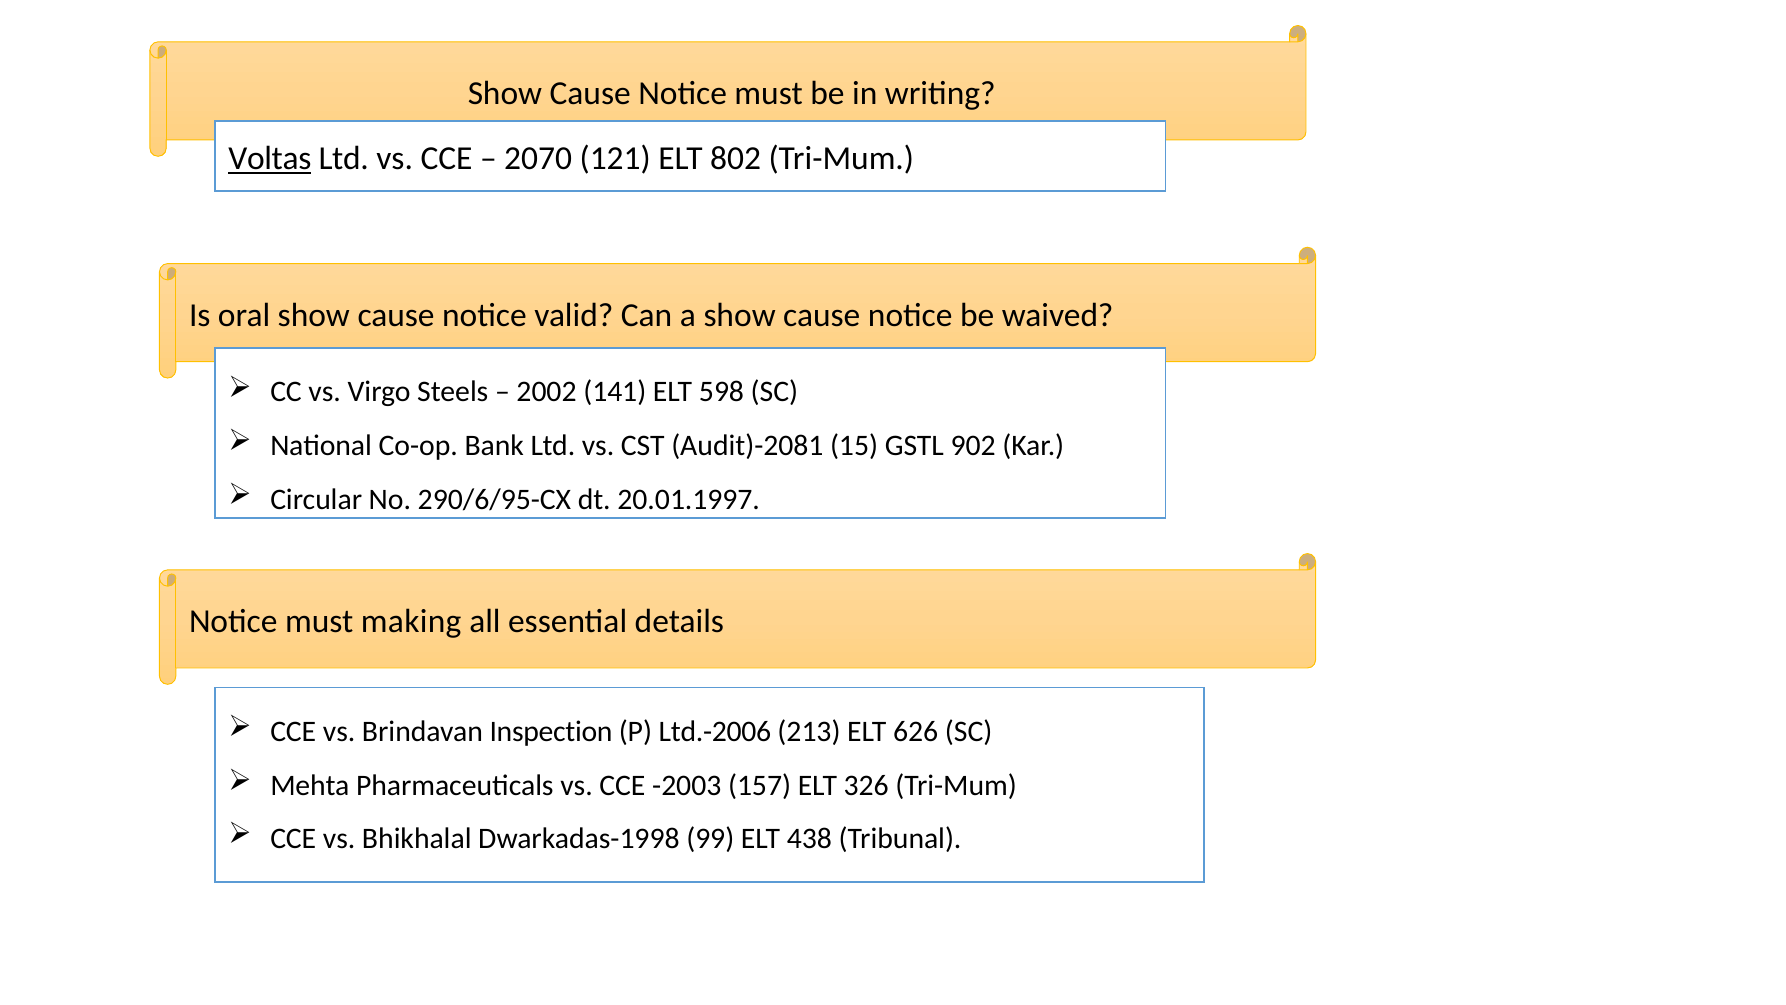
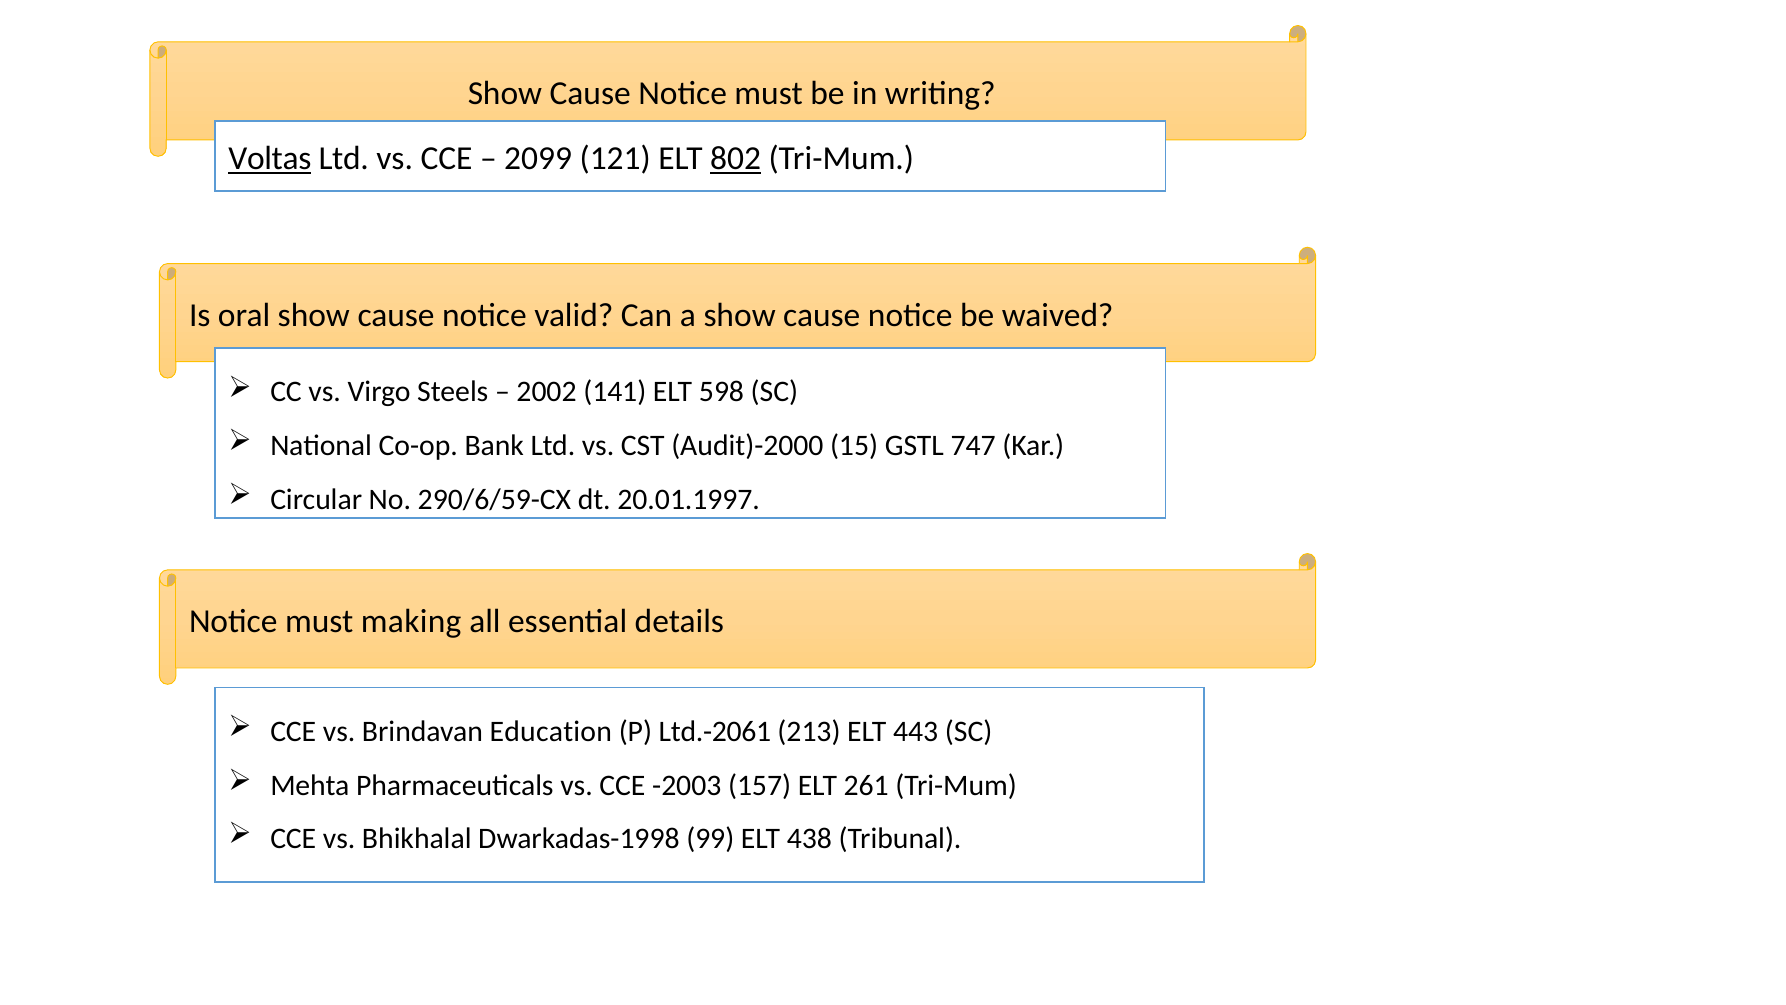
2070: 2070 -> 2099 (538, 159)
802 underline: none -> present (736, 159)
Audit)-2081: Audit)-2081 -> Audit)-2000 (747, 446)
902: 902 -> 747 (973, 446)
290/6/95-CX: 290/6/95-CX -> 290/6/59-CX (494, 499)
Inspection: Inspection -> Education (551, 732)
Ltd.-2006: Ltd.-2006 -> Ltd.-2061 (715, 732)
626: 626 -> 443 (916, 732)
326: 326 -> 261 (866, 785)
